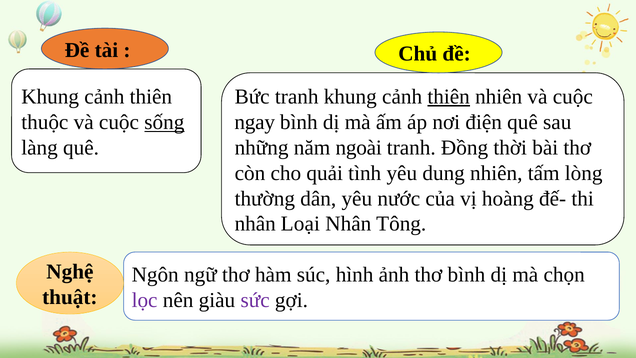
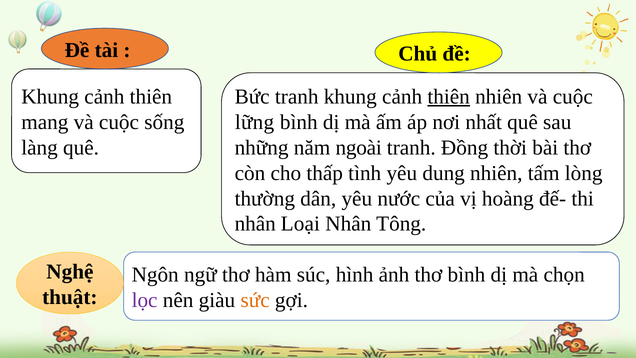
ngay: ngay -> lững (255, 122)
điện: điện -> nhất (484, 122)
thuộc: thuộc -> mang (45, 122)
sống underline: present -> none (164, 122)
quải: quải -> thấp (325, 173)
sức colour: purple -> orange (255, 300)
